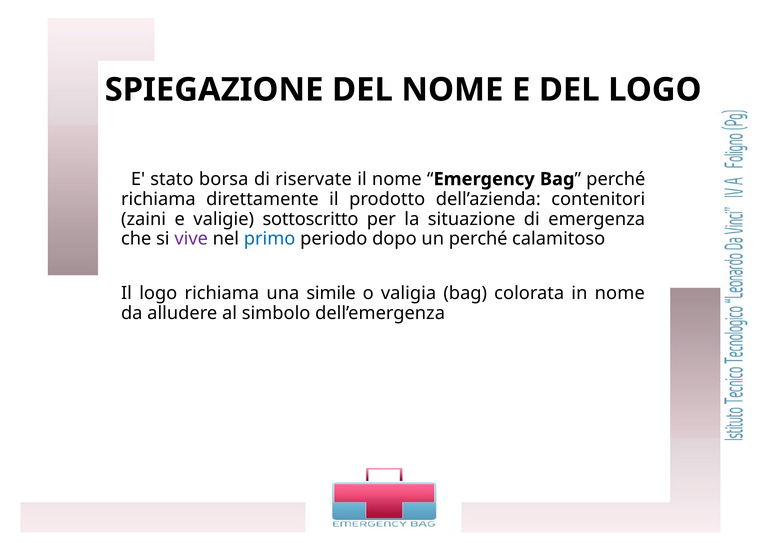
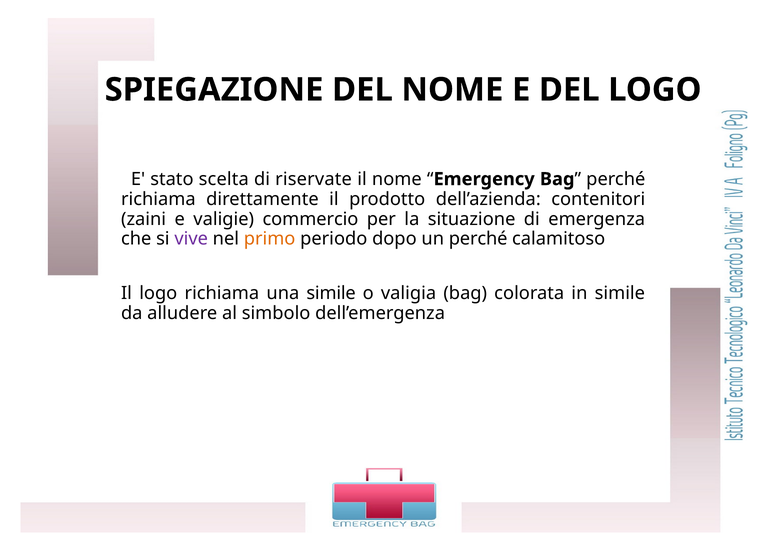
borsa: borsa -> scelta (224, 179)
sottoscritto: sottoscritto -> commercio (310, 219)
primo colour: blue -> orange (270, 239)
in nome: nome -> simile (620, 293)
